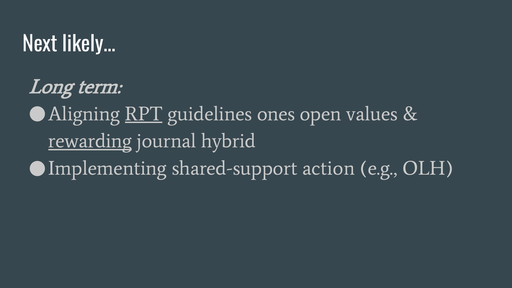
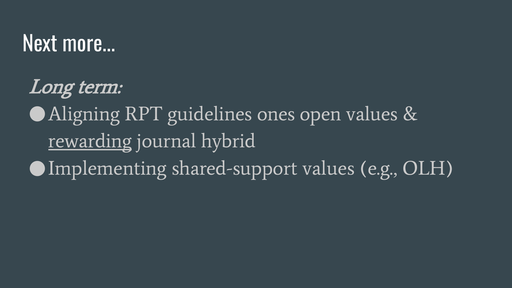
likely: likely -> more (89, 44)
RPT underline: present -> none (144, 114)
shared-support action: action -> values (329, 168)
